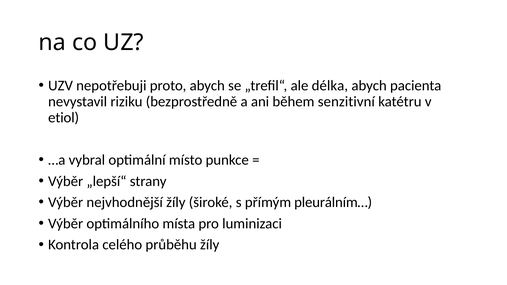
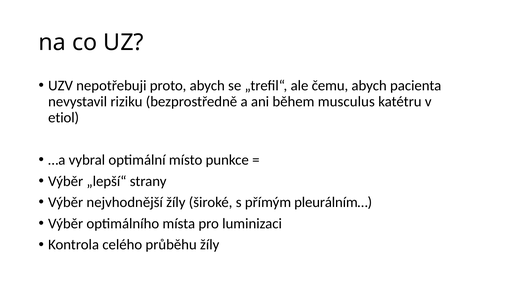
délka: délka -> čemu (330, 86)
senzitivní: senzitivní -> musculus (346, 102)
